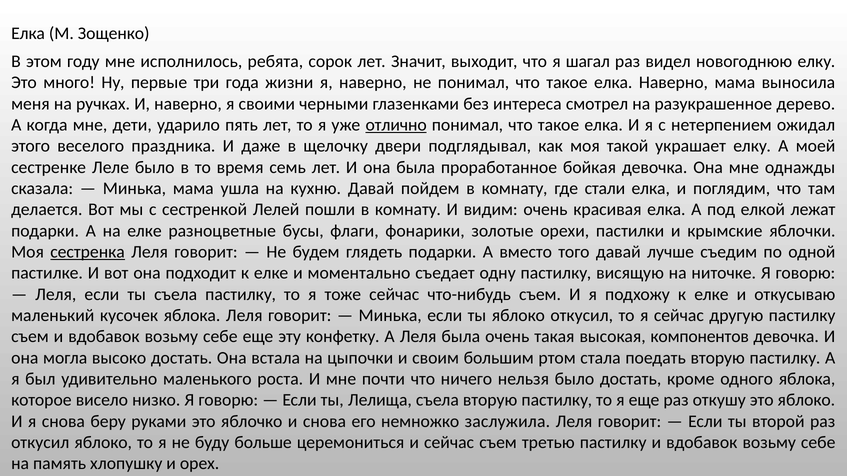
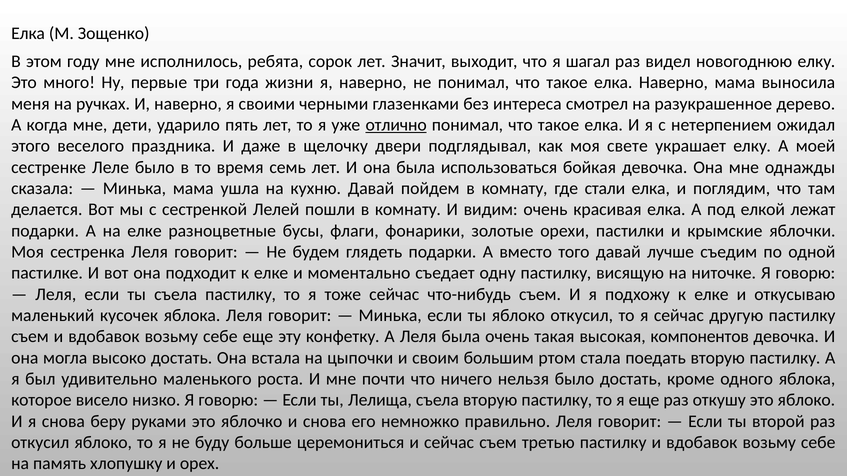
такой: такой -> свете (627, 146)
проработанное: проработанное -> использоваться (499, 167)
сестренка underline: present -> none (88, 252)
заслужила: заслужила -> правильно (507, 422)
